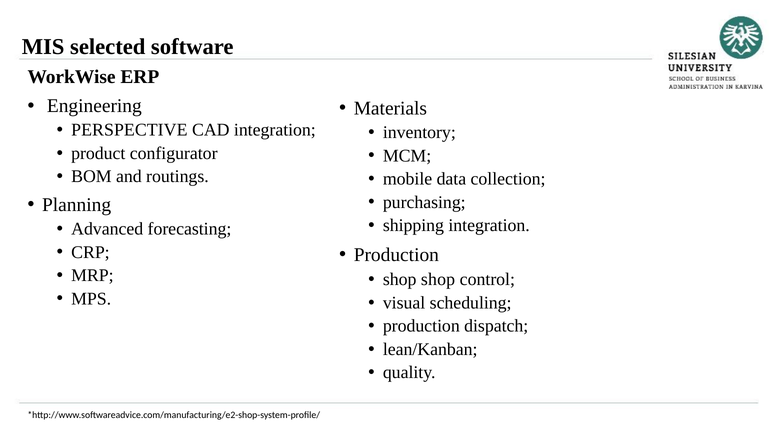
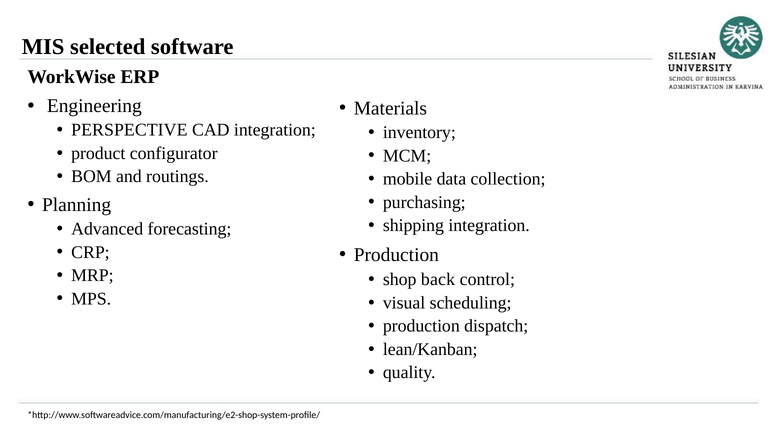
shop shop: shop -> back (438, 280)
